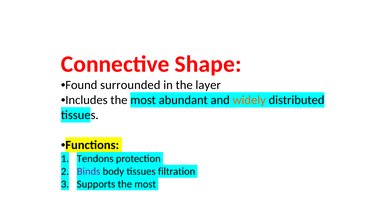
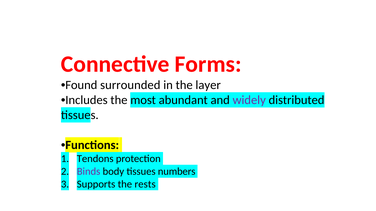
Shape: Shape -> Forms (208, 64)
widely colour: orange -> purple (249, 100)
filtration: filtration -> numbers (177, 172)
Supports the most: most -> rests (145, 184)
